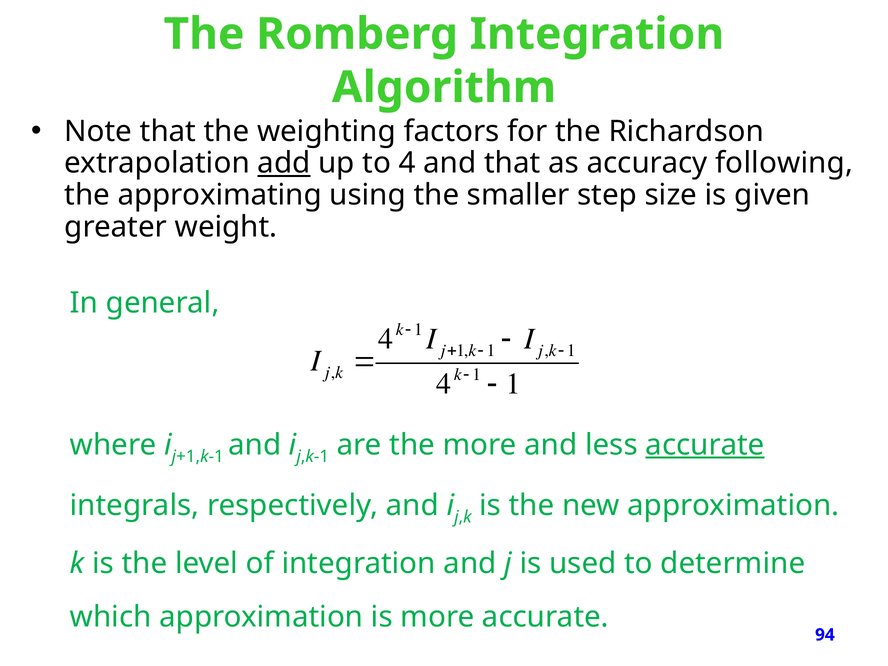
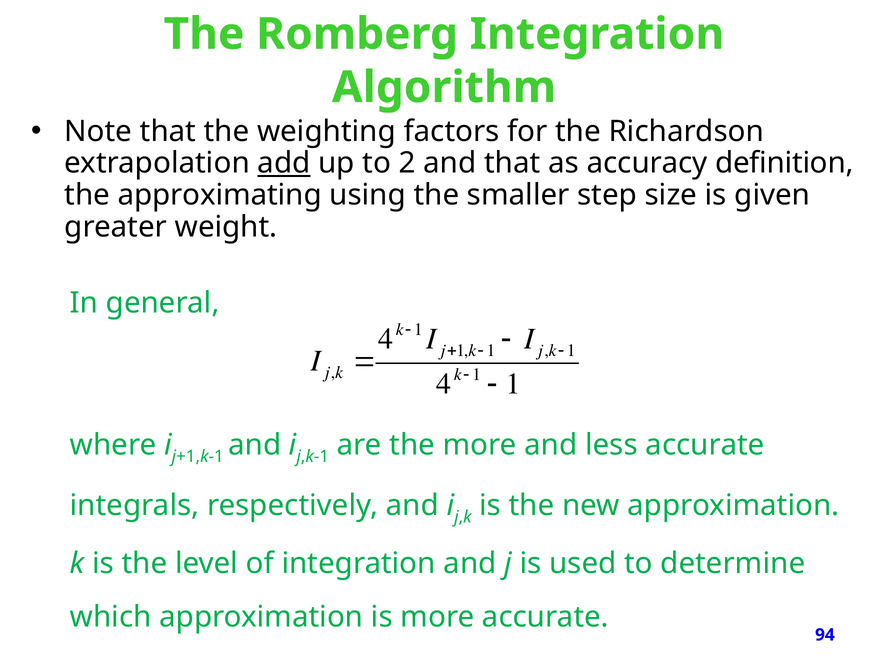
to 4: 4 -> 2 (407, 163)
following: following -> definition (784, 163)
accurate underline: present -> none (705, 445)
